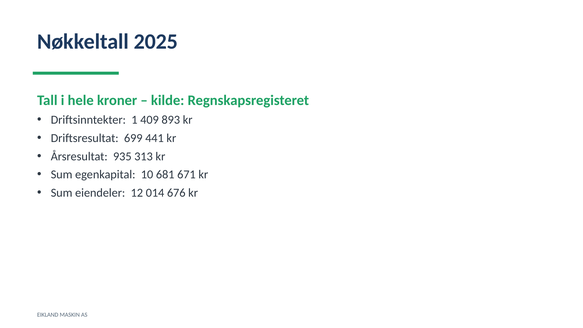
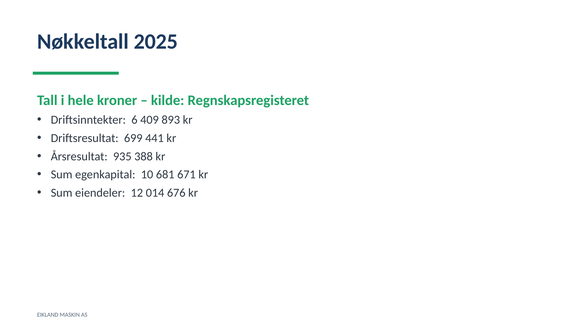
1: 1 -> 6 (134, 120)
313: 313 -> 388 (144, 156)
